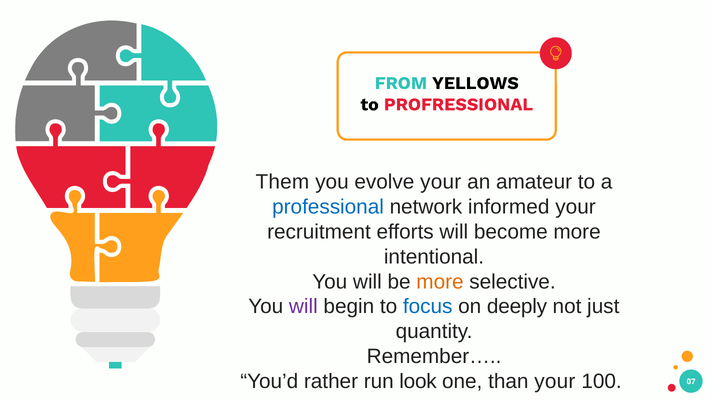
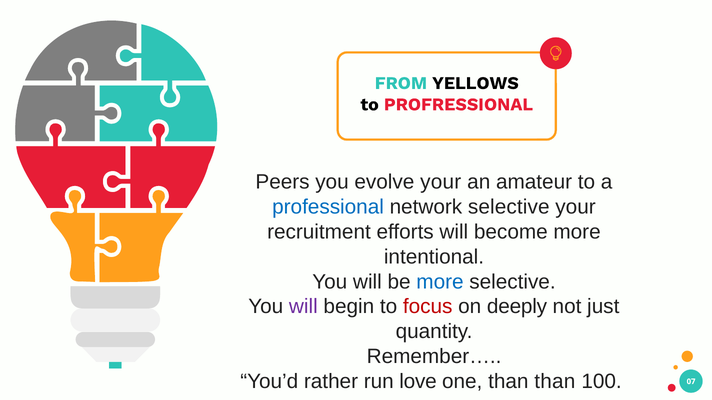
Them: Them -> Peers (283, 182)
network informed: informed -> selective (509, 207)
more colour: orange -> blue (440, 282)
focus colour: blue -> red (428, 307)
look: look -> love (418, 382)
than your: your -> than (555, 382)
